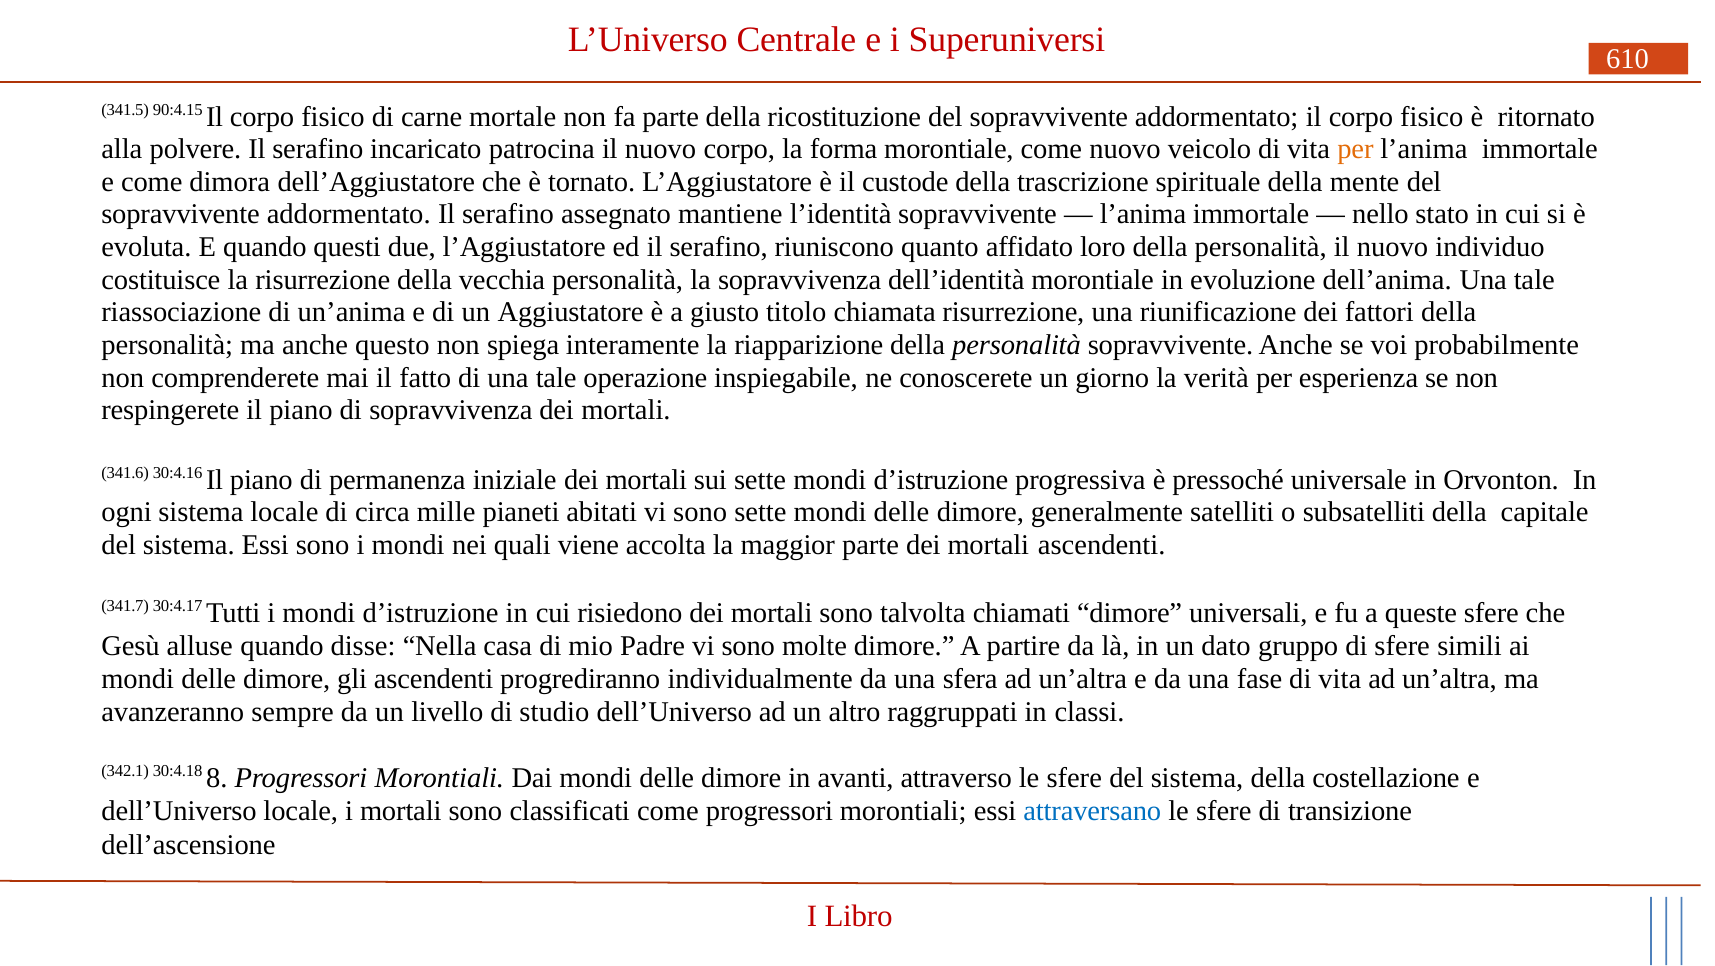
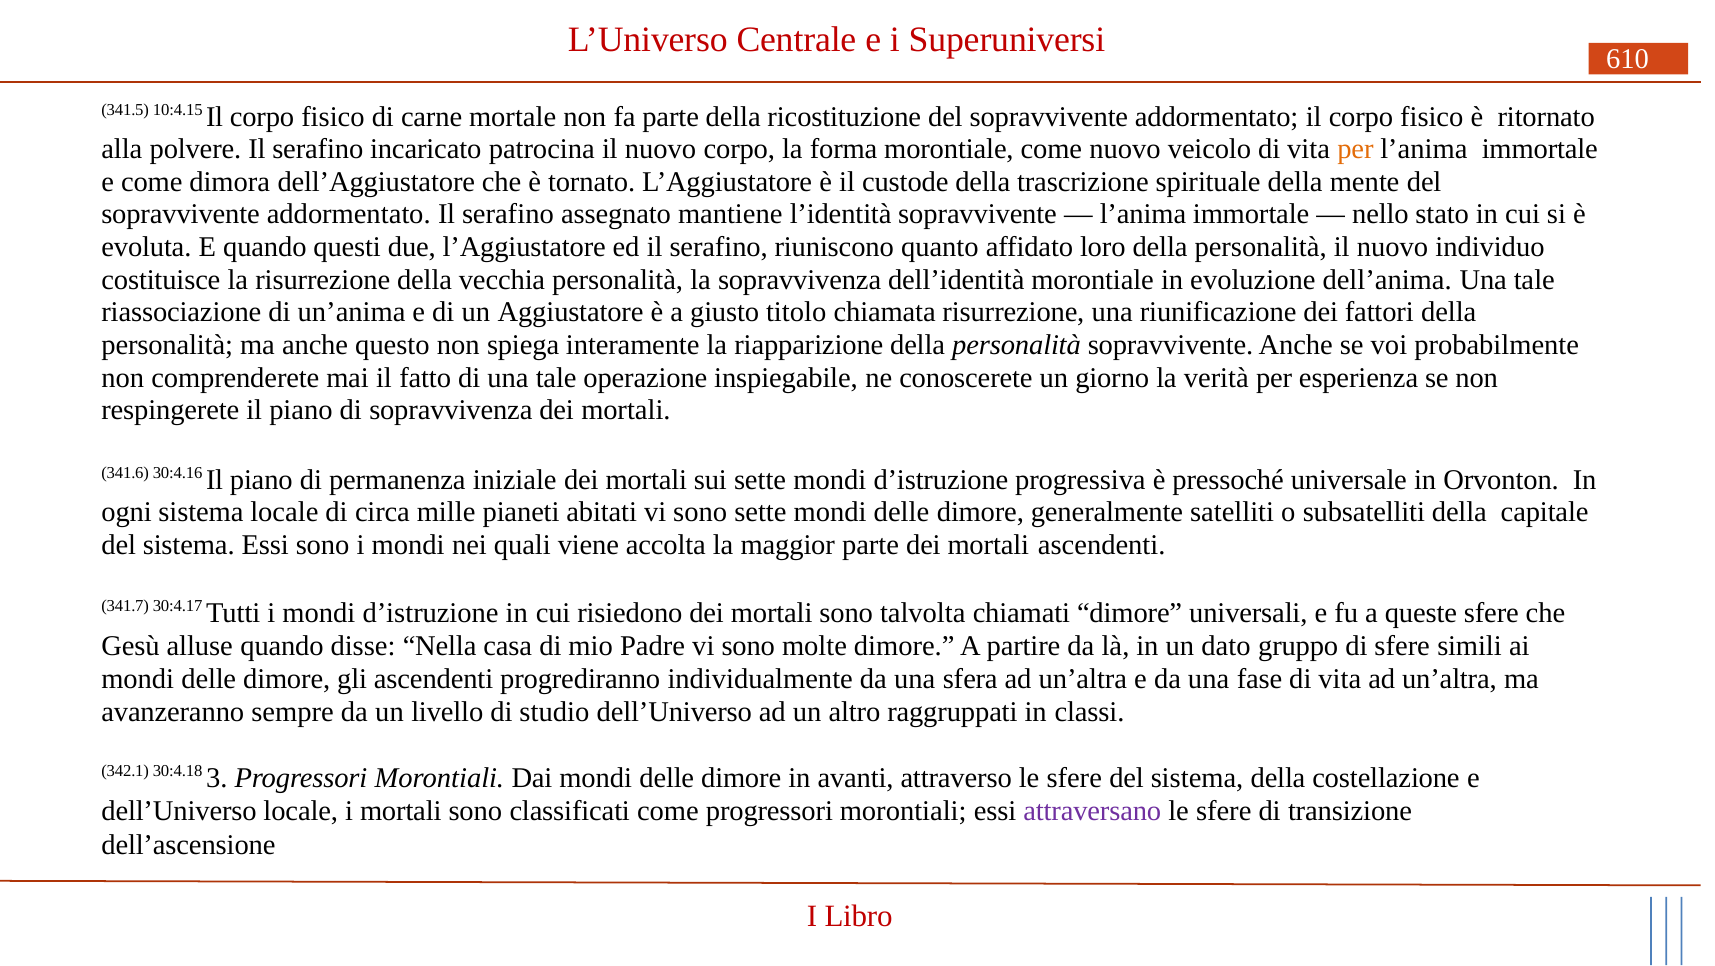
90:4.15: 90:4.15 -> 10:4.15 (178, 110)
8: 8 -> 3 (217, 778)
attraversano colour: blue -> purple (1092, 811)
